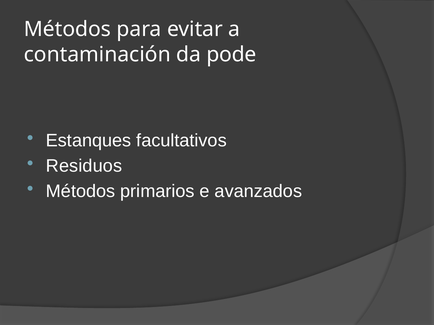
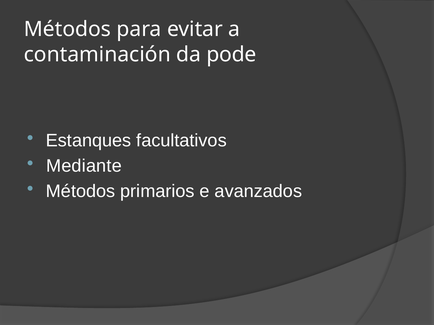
Residuos: Residuos -> Mediante (84, 166)
